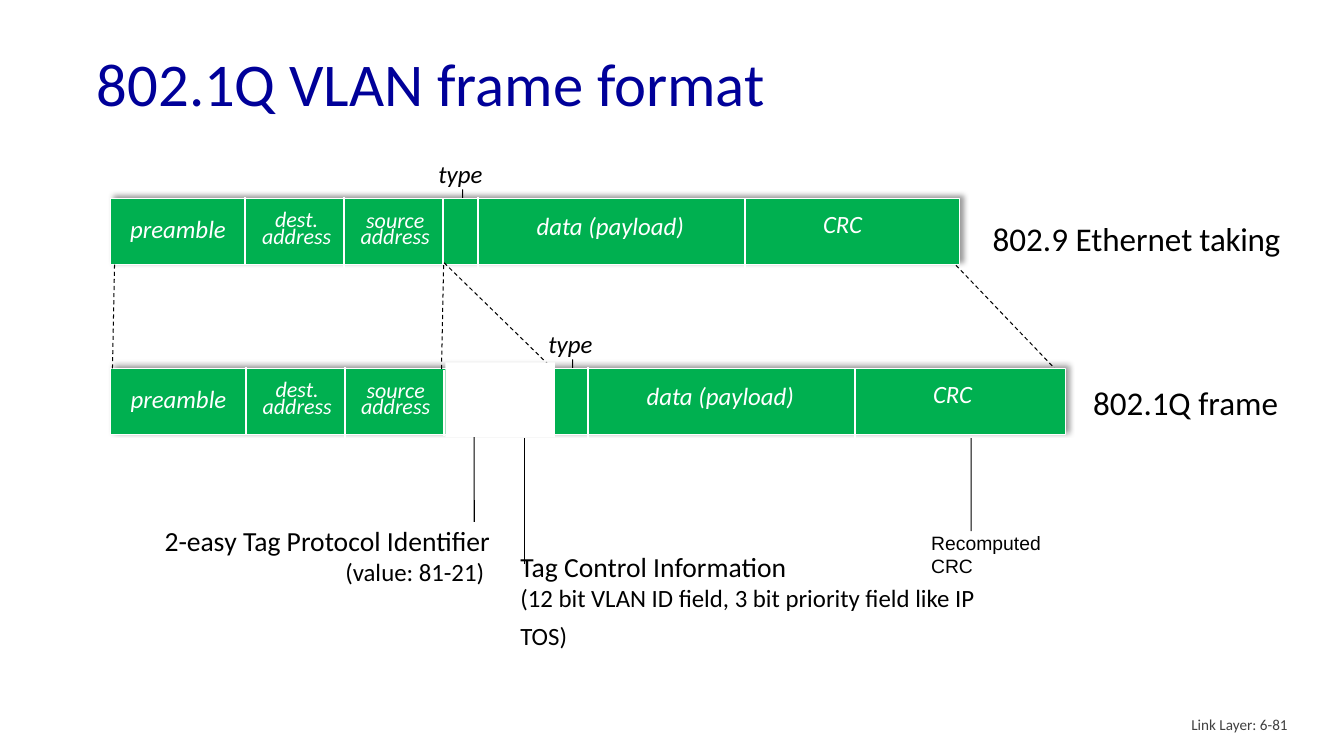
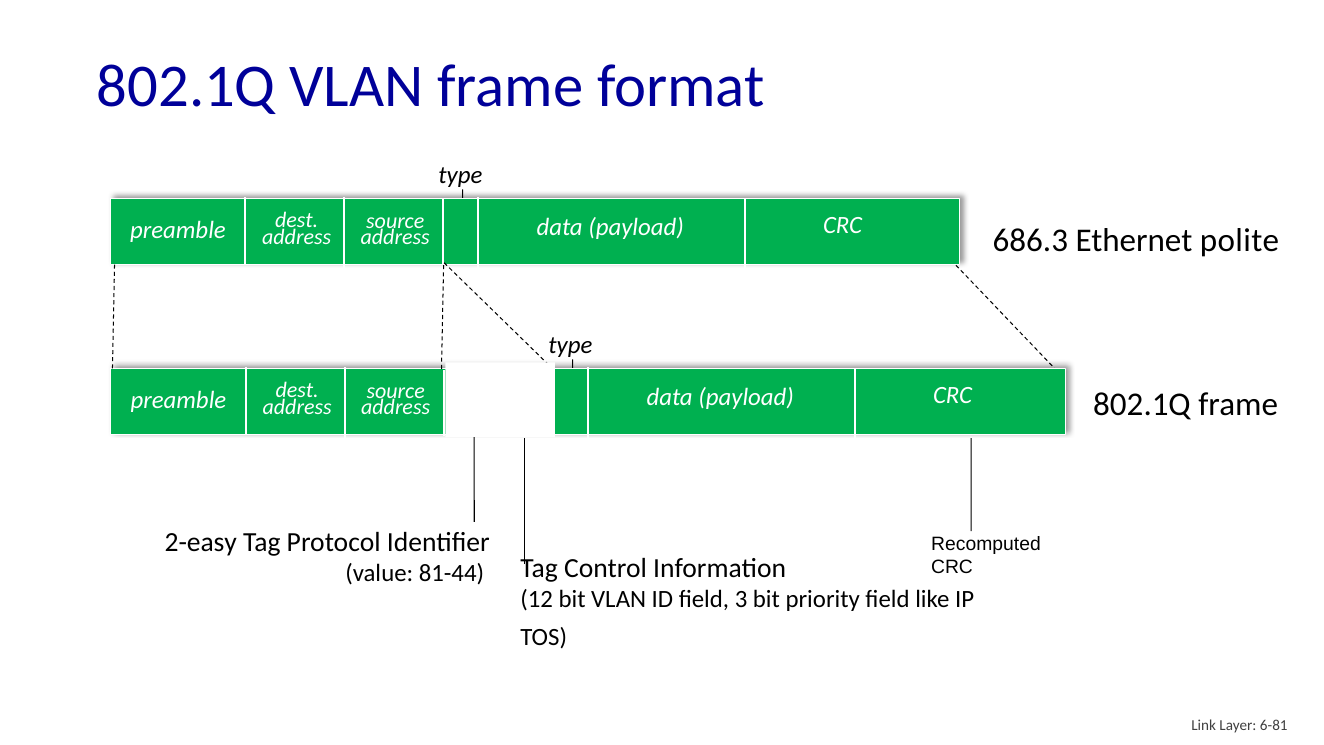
802.9: 802.9 -> 686.3 (1030, 240)
taking: taking -> polite (1240, 240)
81-21: 81-21 -> 81-44 (451, 573)
